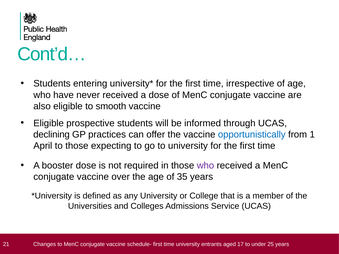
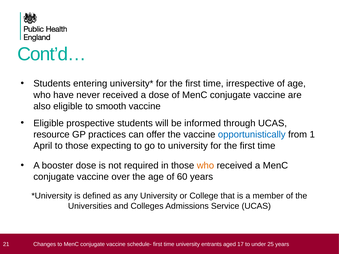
declining: declining -> resource (51, 135)
who colour: purple -> orange (205, 166)
35: 35 -> 60 (182, 177)
